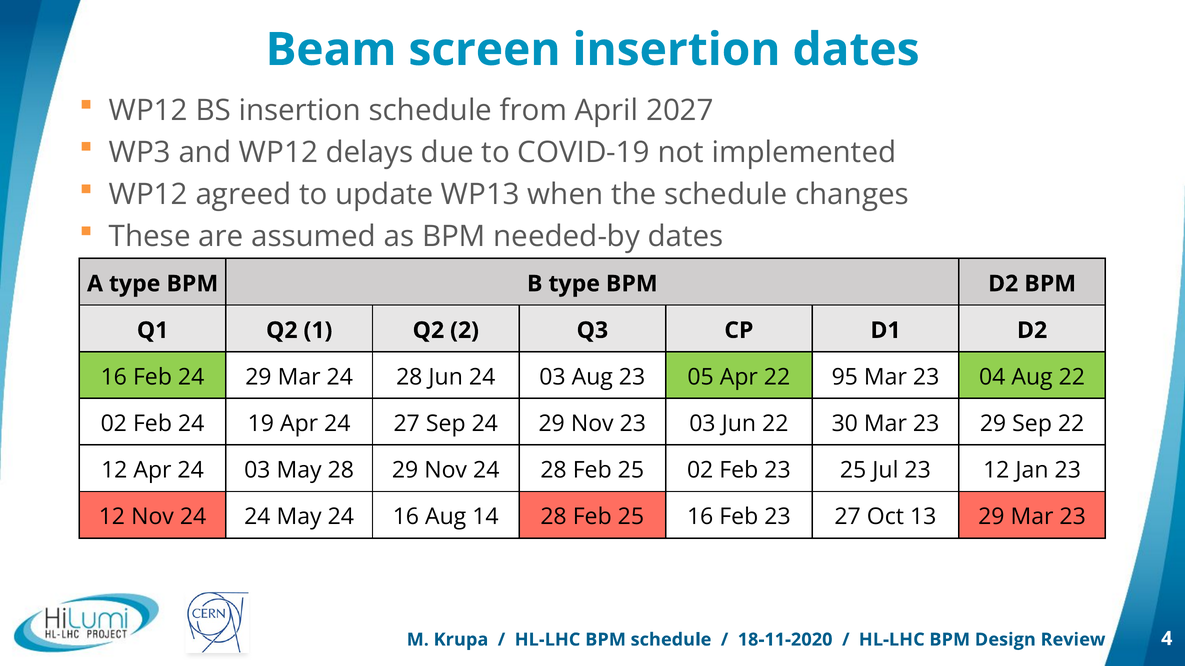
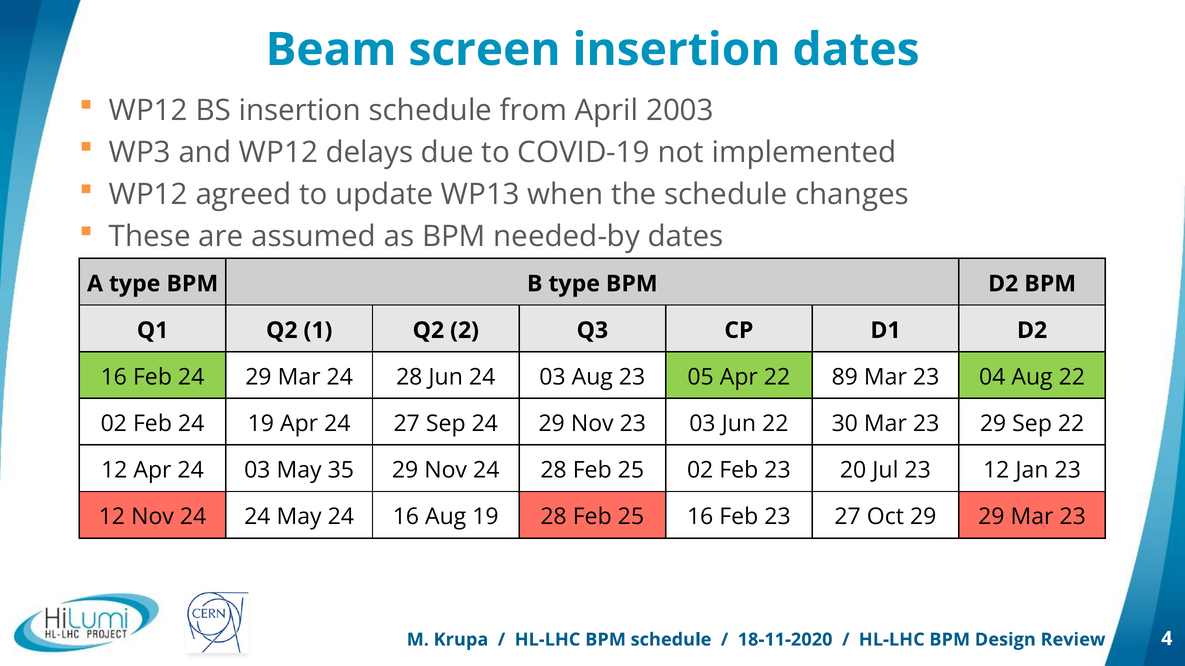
2027: 2027 -> 2003 (680, 110)
95: 95 -> 89 (845, 377)
May 28: 28 -> 35 (341, 471)
23 25: 25 -> 20 (853, 471)
Aug 14: 14 -> 19 (485, 517)
Oct 13: 13 -> 29 (923, 517)
